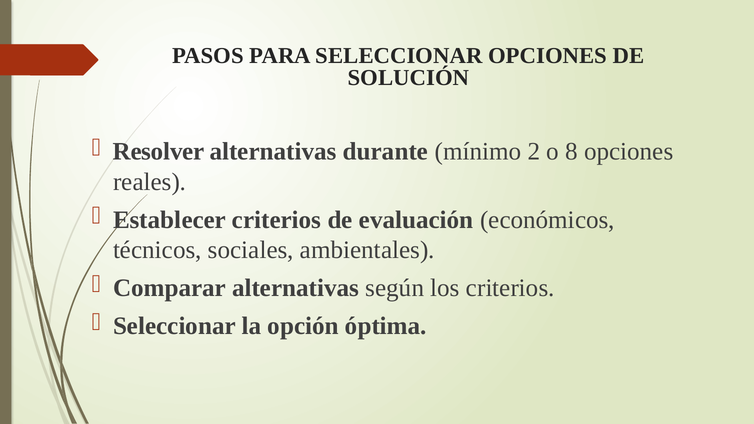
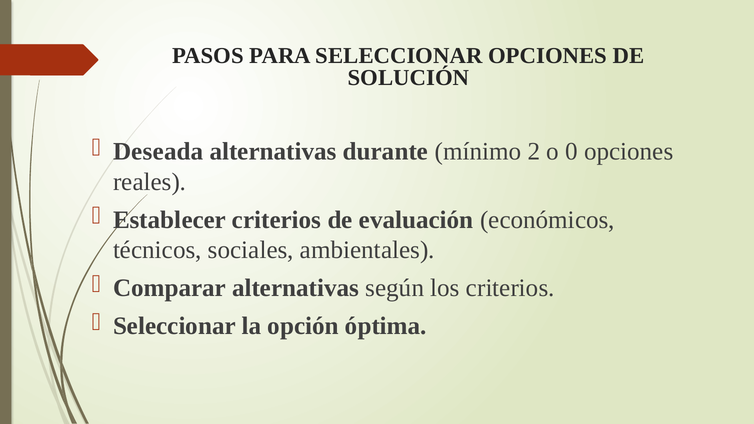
Resolver: Resolver -> Deseada (158, 152)
8: 8 -> 0 (572, 152)
